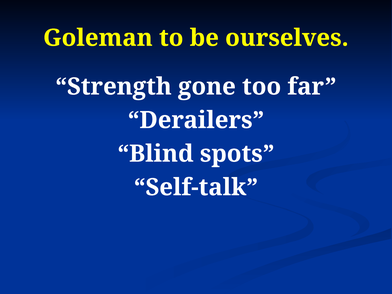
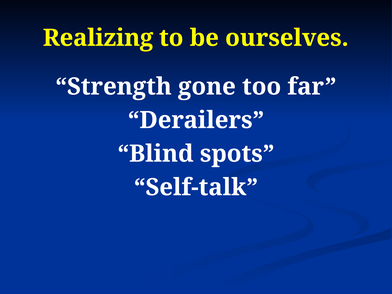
Goleman: Goleman -> Realizing (98, 38)
